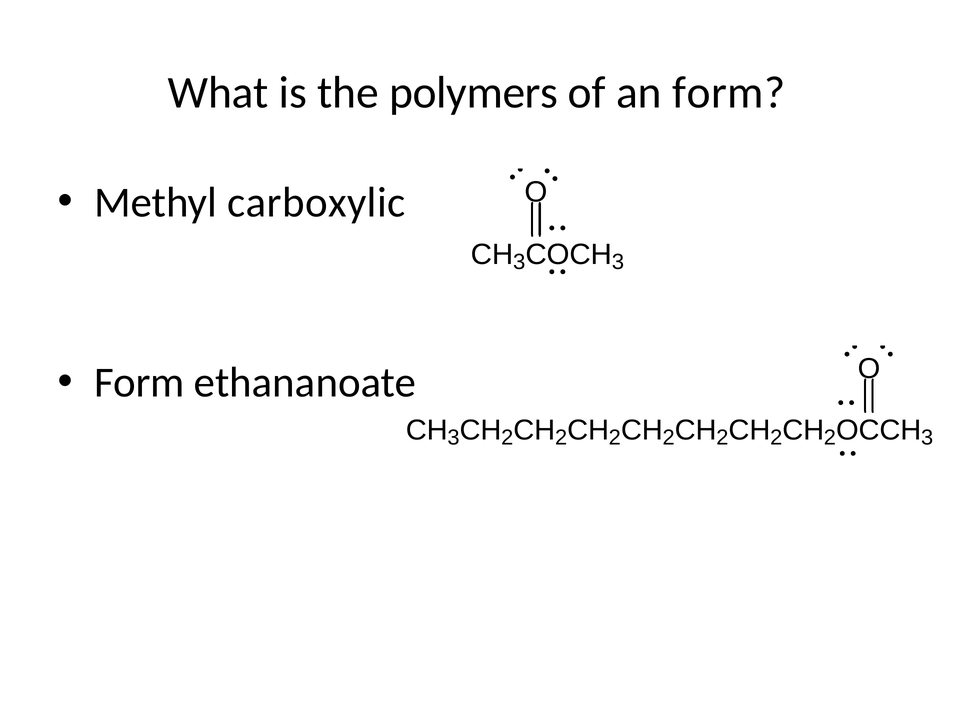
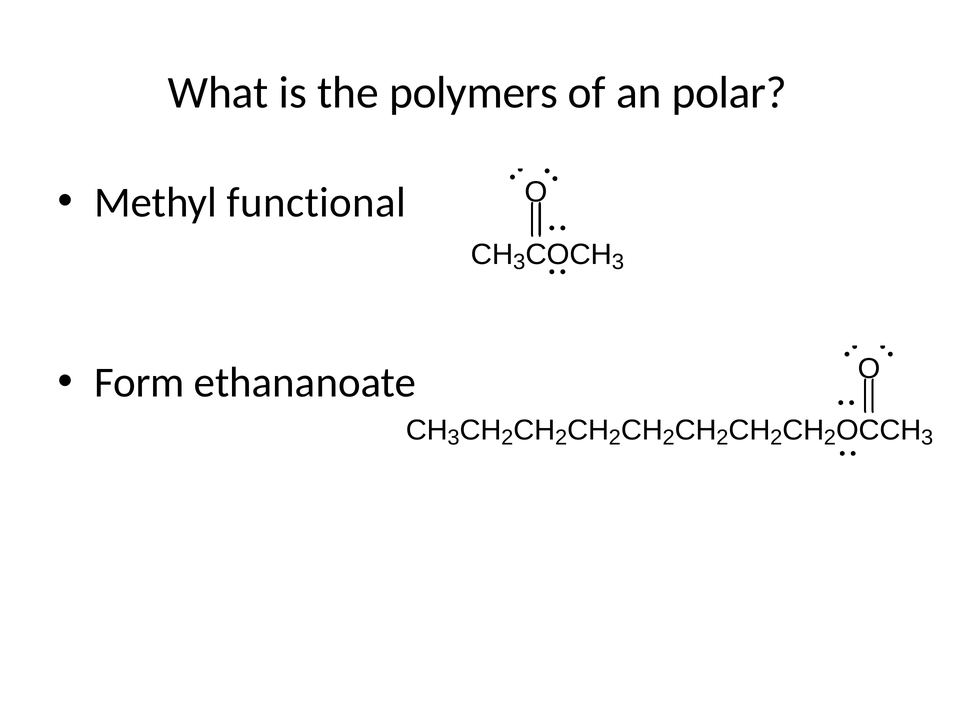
an form: form -> polar (729, 92)
carboxylic: carboxylic -> functional (316, 202)
